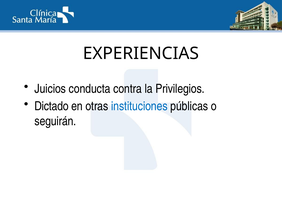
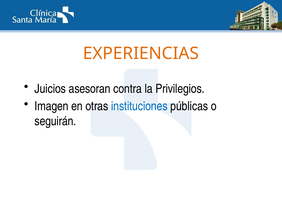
EXPERIENCIAS colour: black -> orange (141, 54)
conducta: conducta -> asesoran (90, 89)
Dictado: Dictado -> Imagen (52, 106)
